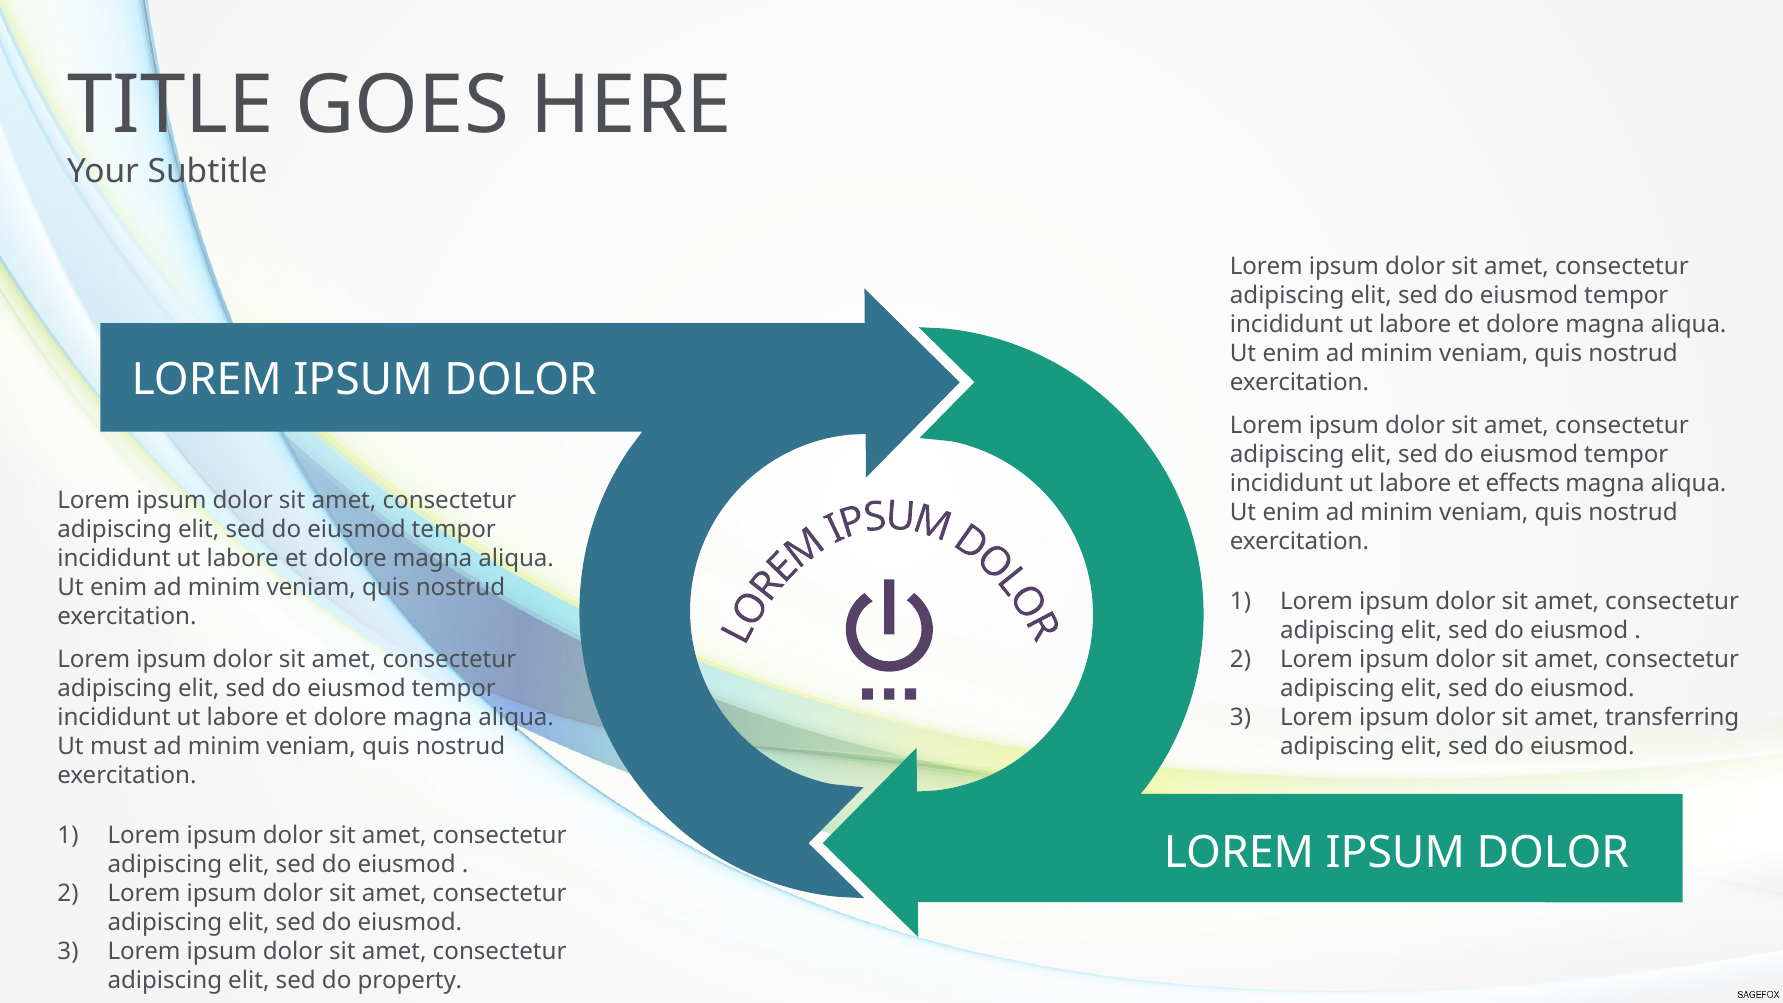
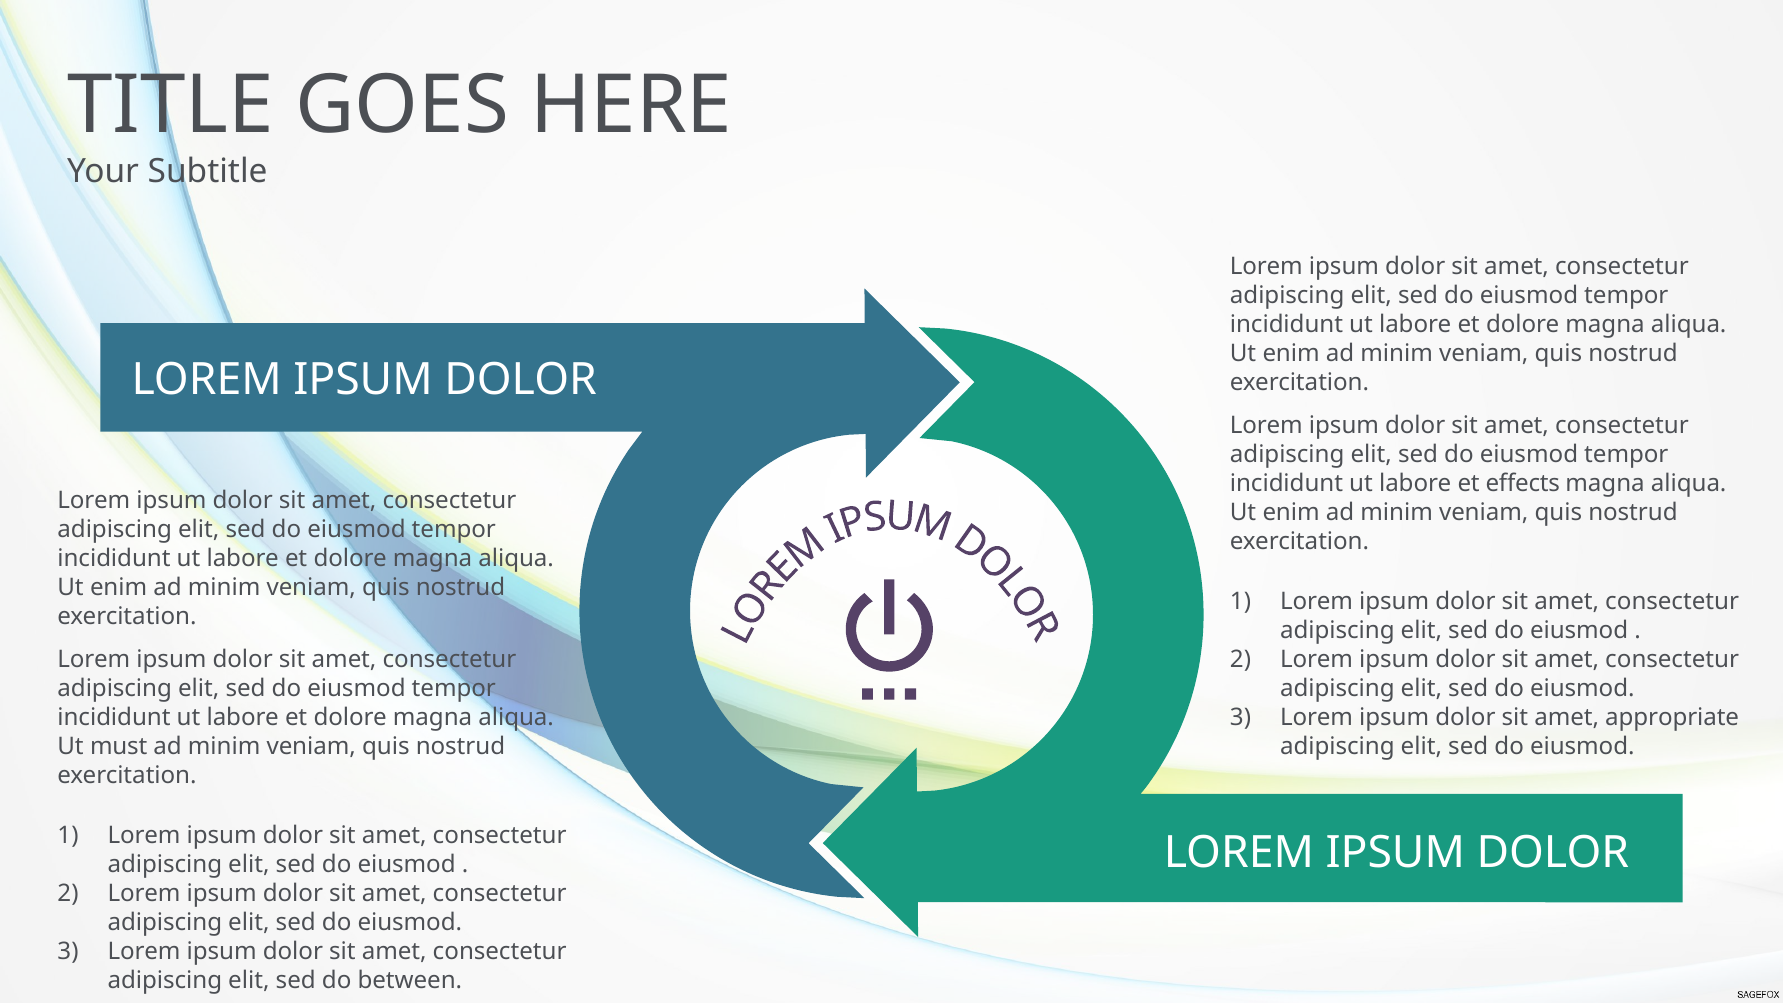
transferring: transferring -> appropriate (1672, 718)
property: property -> between (410, 981)
